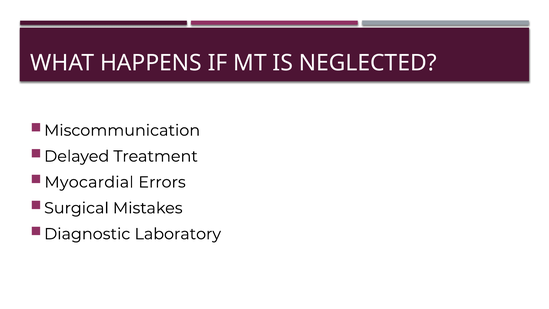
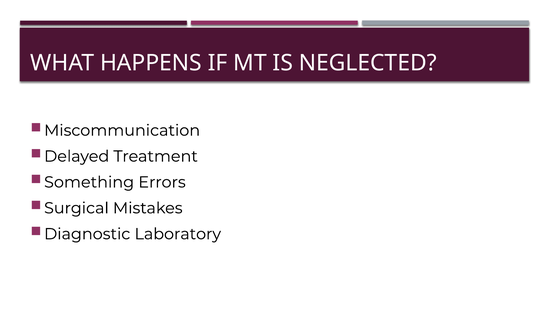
Myocardial: Myocardial -> Something (89, 182)
